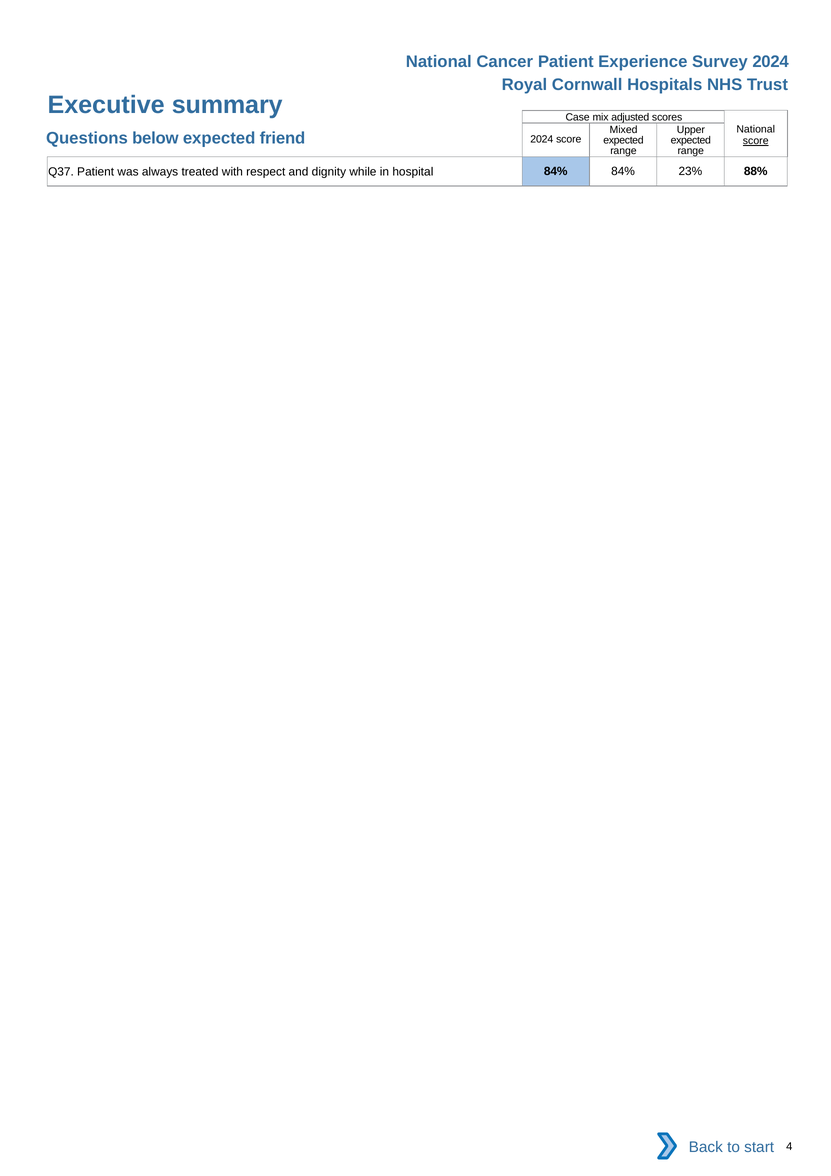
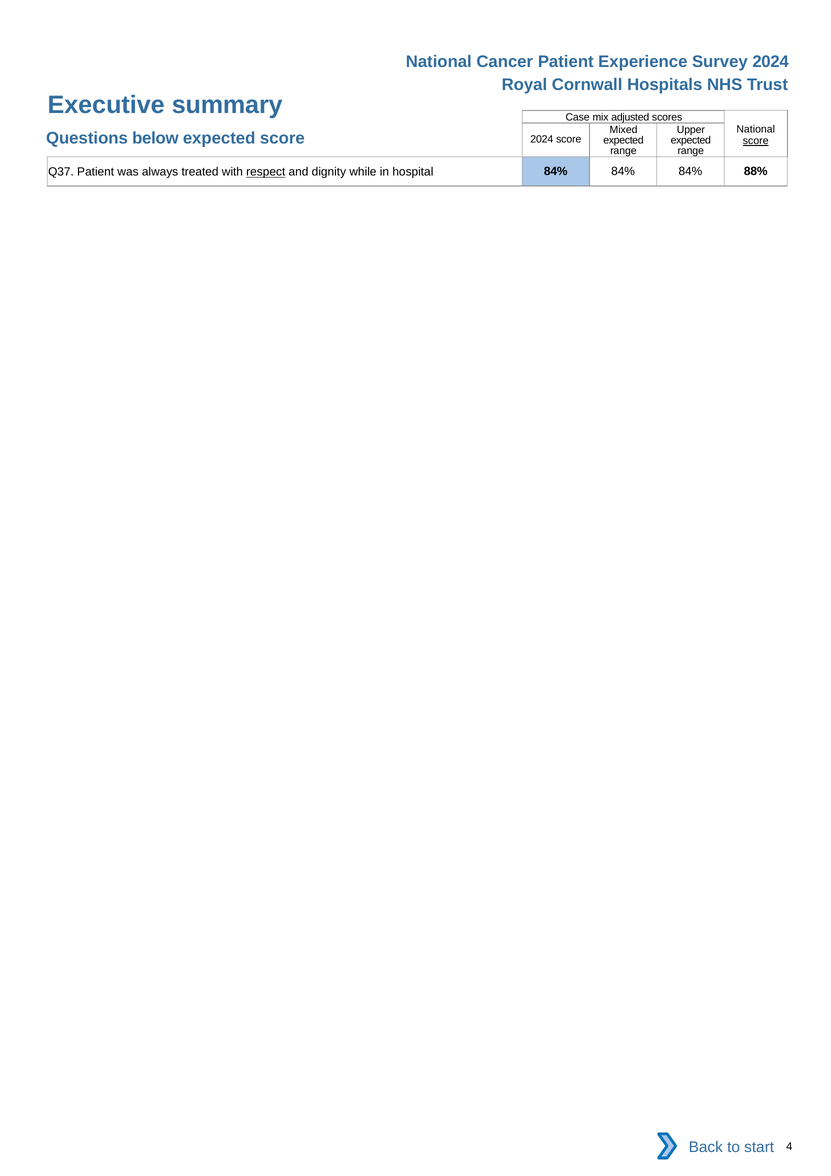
expected friend: friend -> score (282, 138)
respect underline: none -> present (266, 172)
84% 84% 23%: 23% -> 84% (690, 172)
